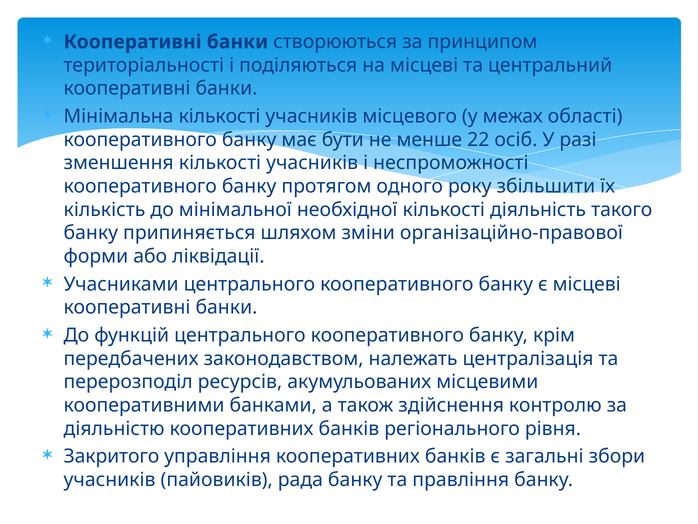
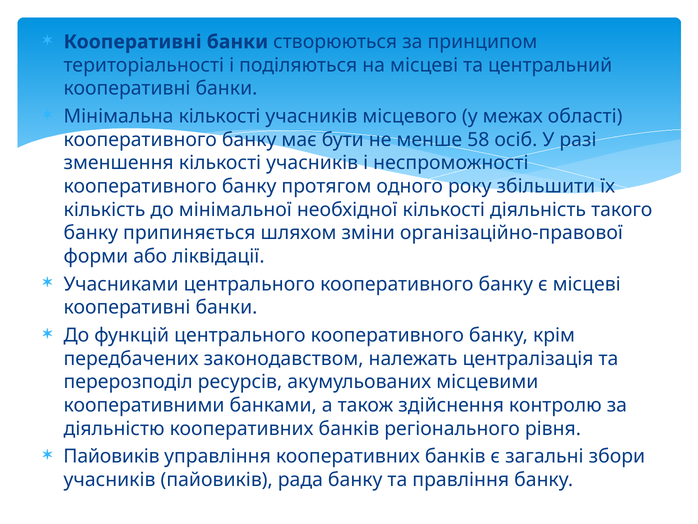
22: 22 -> 58 (478, 140)
Закритого: Закритого -> Пайовиків (111, 456)
